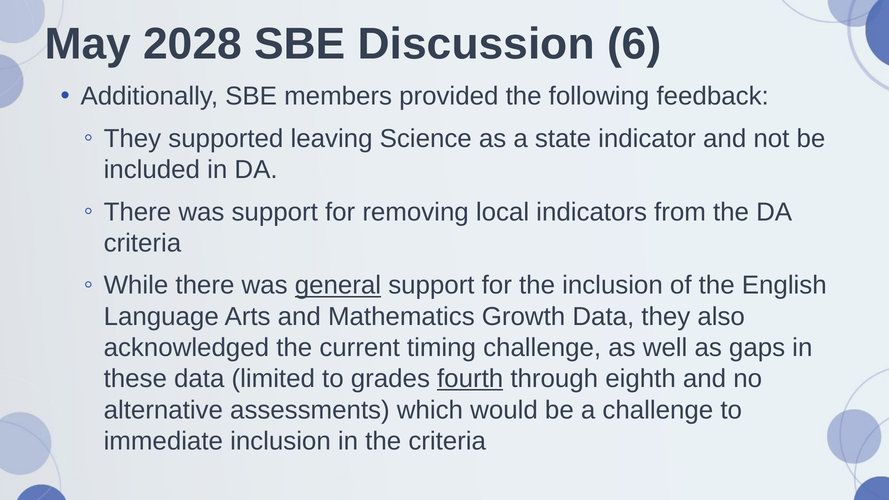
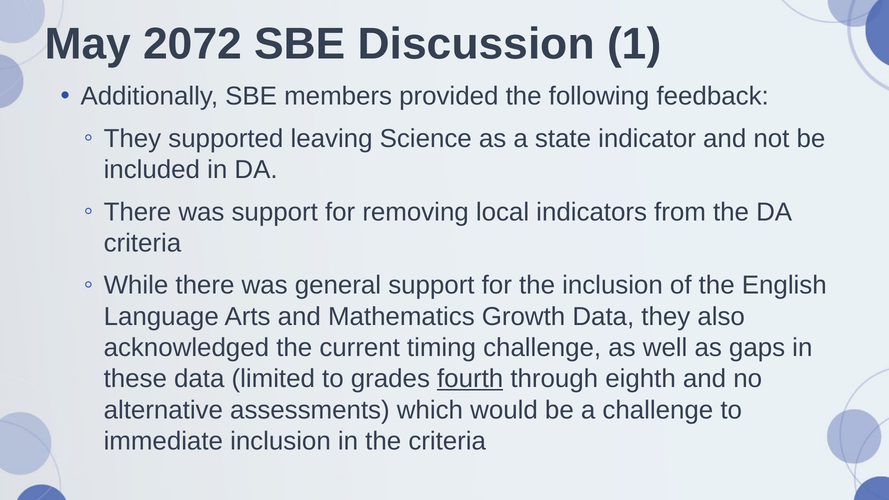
2028: 2028 -> 2072 (193, 44)
6: 6 -> 1 (634, 44)
general underline: present -> none (338, 285)
